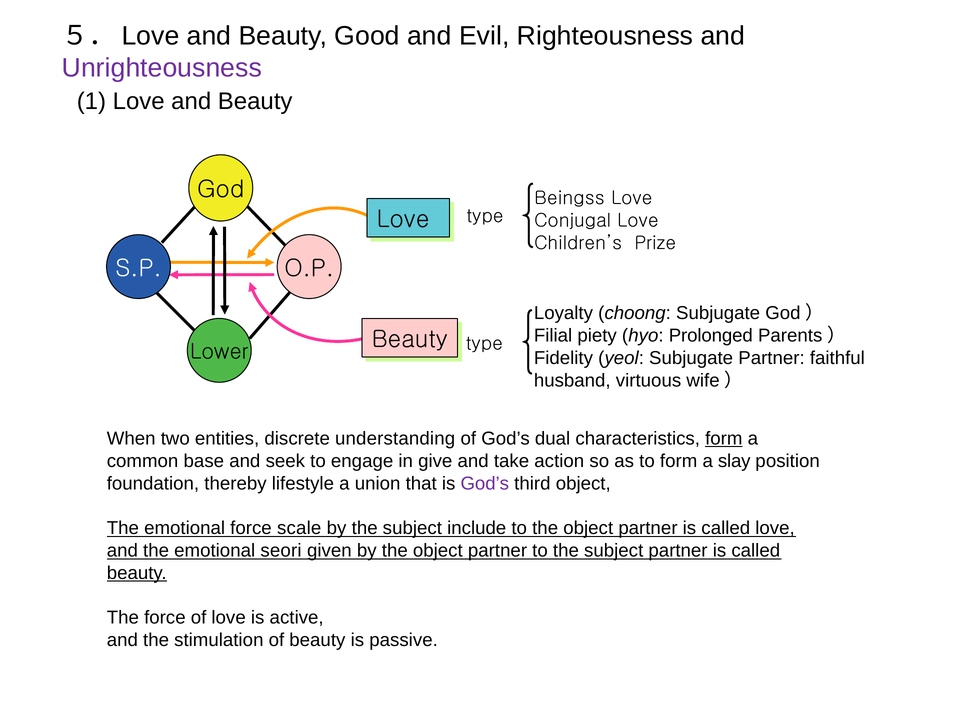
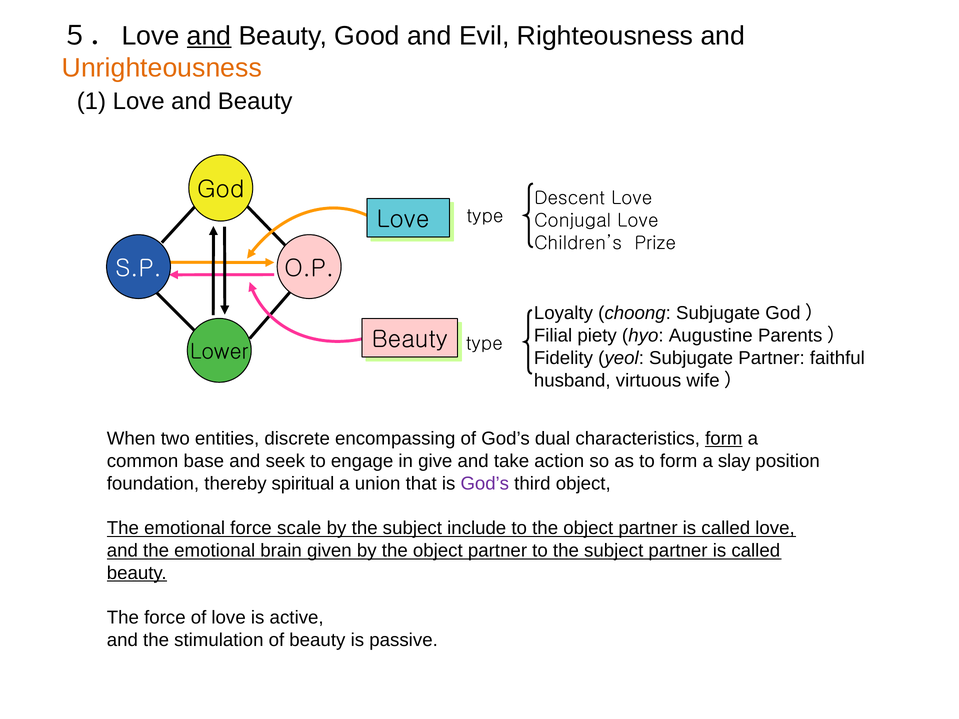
and underline: none -> present (209, 36)
Unrighteousness colour: purple -> orange (162, 68)
Beingss: Beingss -> Descent (570, 198)
Prolonged: Prolonged -> Augustine (711, 336)
understanding: understanding -> encompassing (395, 439)
lifestyle: lifestyle -> spiritual (303, 484)
seori: seori -> brain (281, 551)
